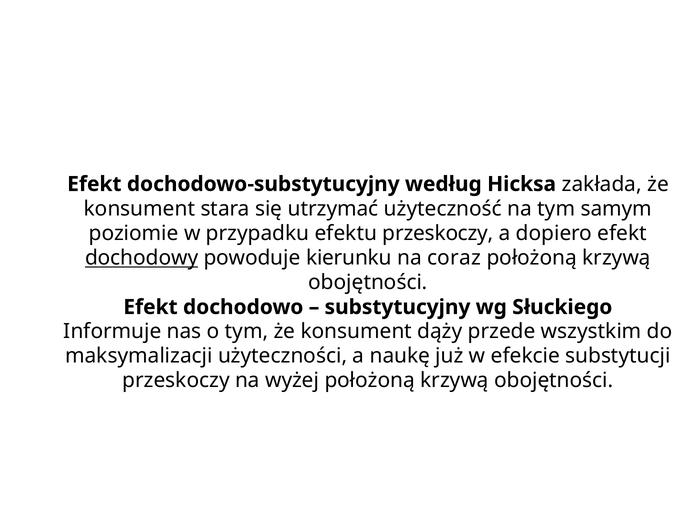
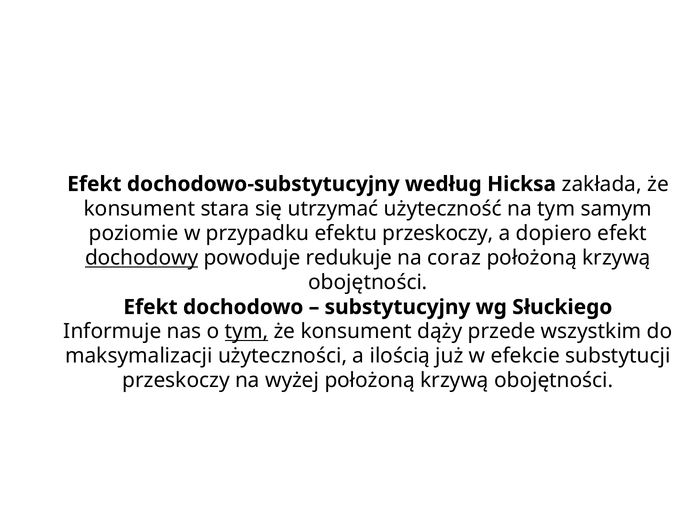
kierunku: kierunku -> redukuje (349, 258)
tym underline: none -> present (247, 331)
naukę: naukę -> ilością (400, 356)
